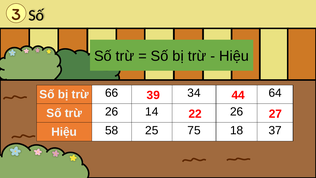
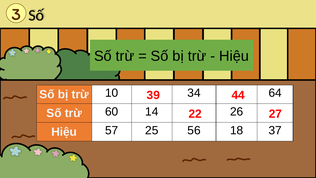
66: 66 -> 10 (112, 93)
trừ 26: 26 -> 60 (112, 112)
58: 58 -> 57 (112, 130)
75: 75 -> 56 (194, 130)
